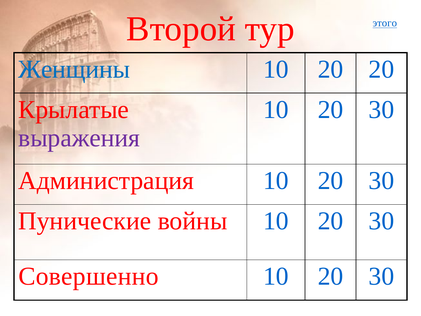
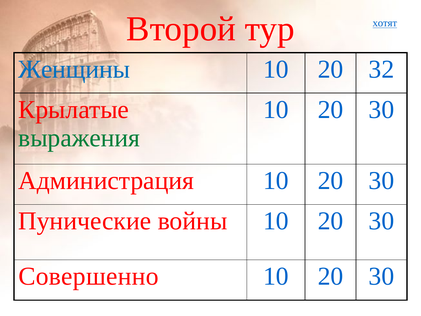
этого: этого -> хотят (385, 23)
20 20: 20 -> 32 (381, 69)
выражения colour: purple -> green (79, 138)
